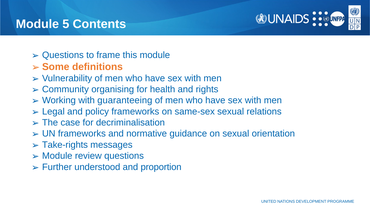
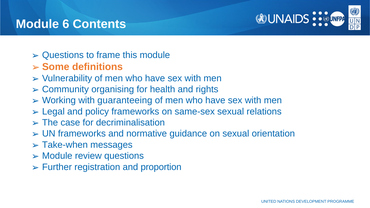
5: 5 -> 6 (66, 24)
Take-rights: Take-rights -> Take-when (65, 145)
understood: understood -> registration (97, 167)
